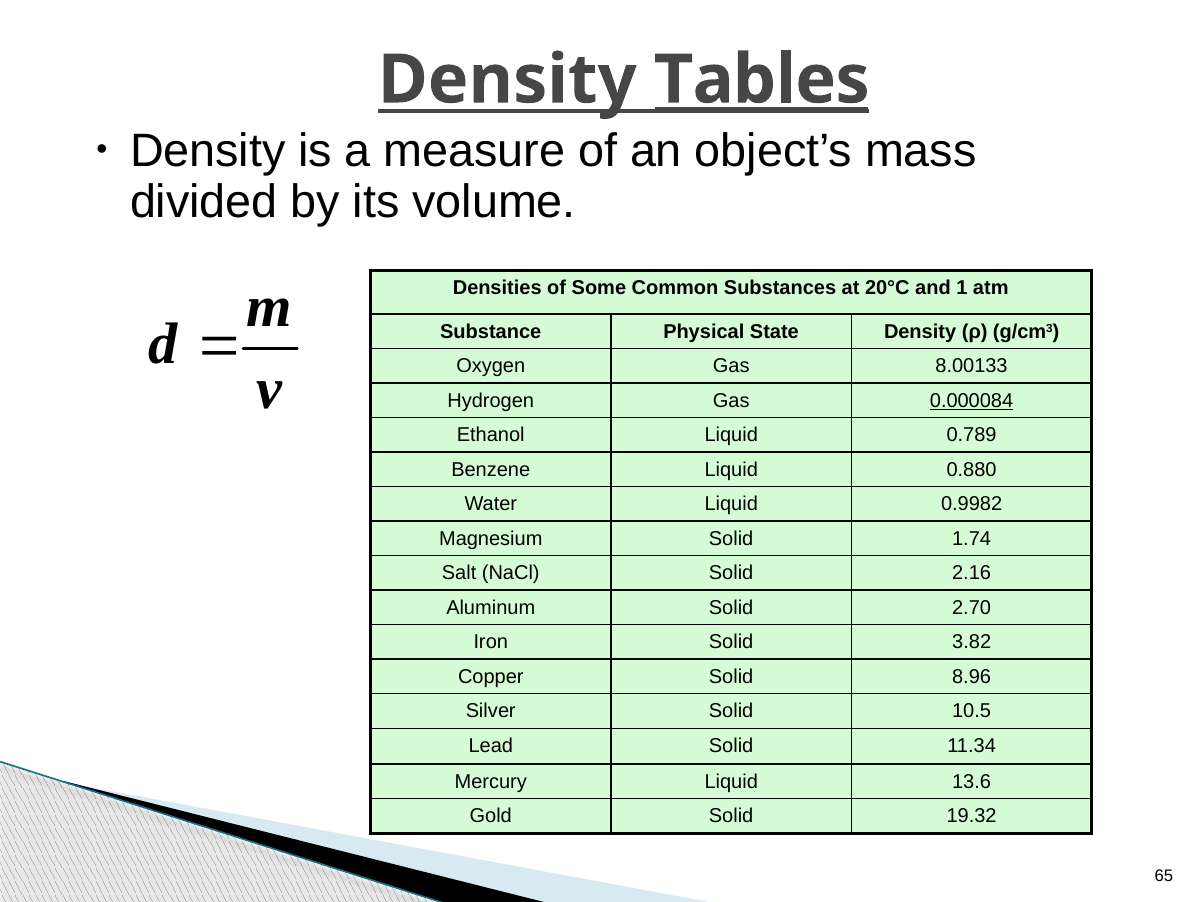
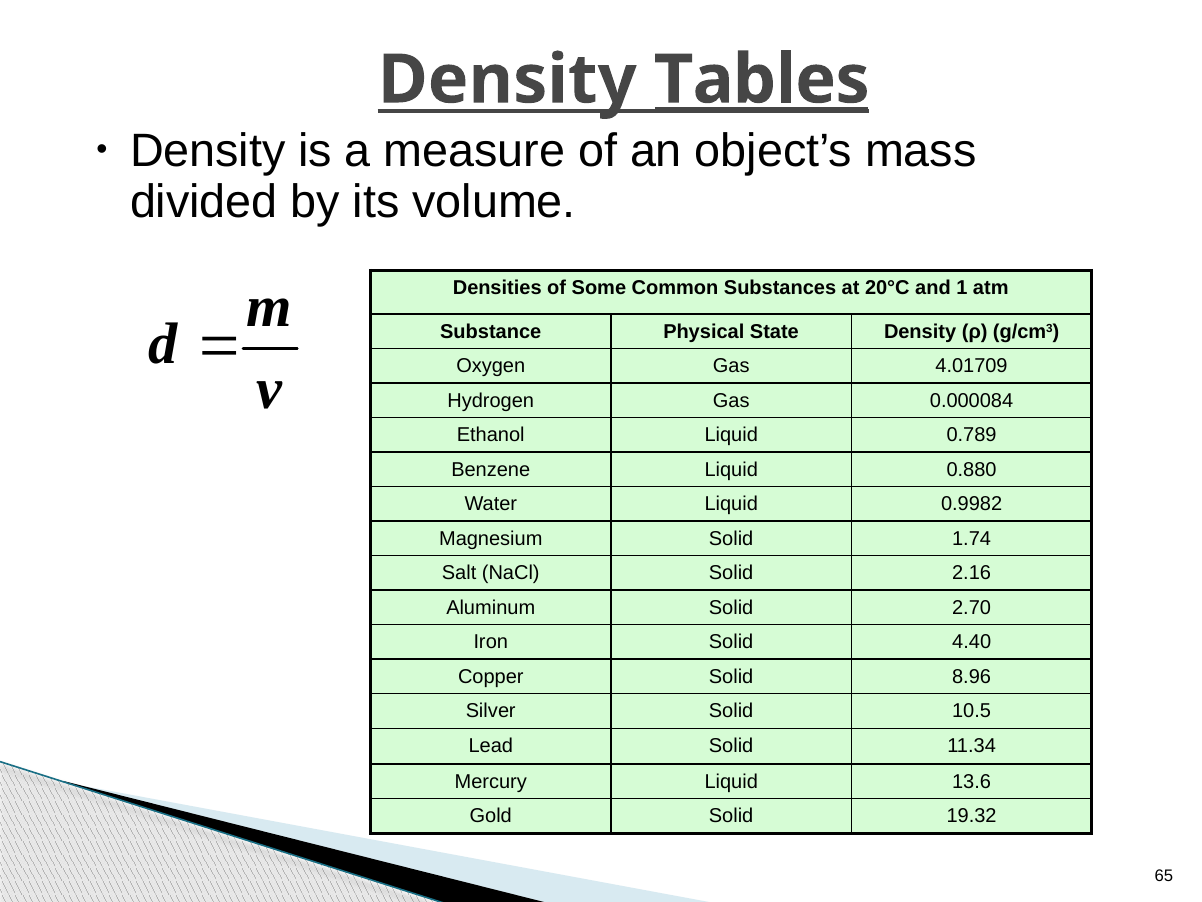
8.00133: 8.00133 -> 4.01709 (972, 366)
0.000084 underline: present -> none (972, 400)
3.82: 3.82 -> 4.40 (972, 642)
